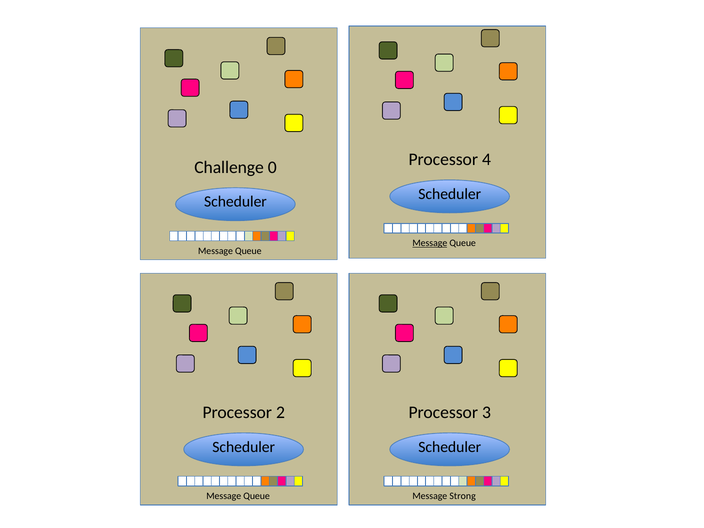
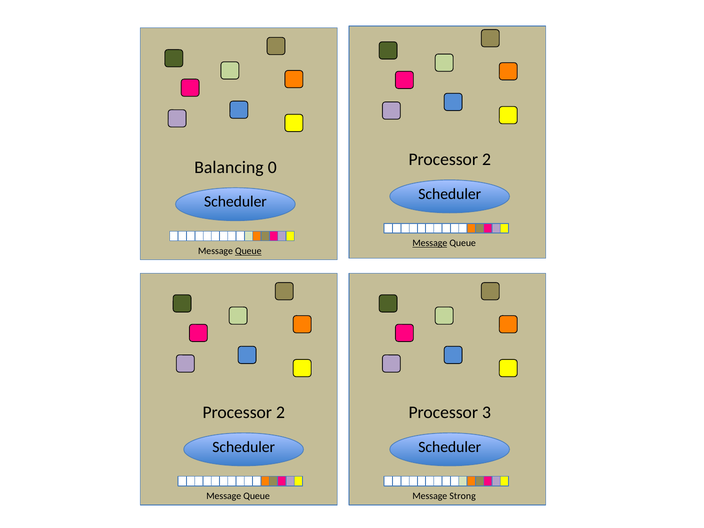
4: 4 -> 2 (487, 159)
Challenge: Challenge -> Balancing (229, 167)
Queue underline: none -> present (248, 251)
